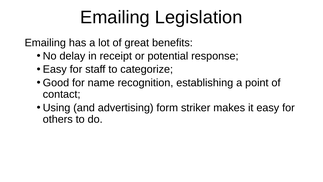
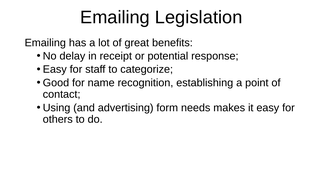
striker: striker -> needs (196, 108)
